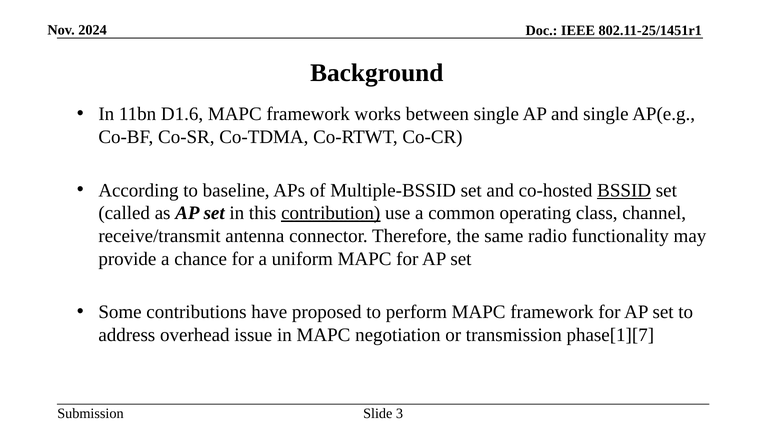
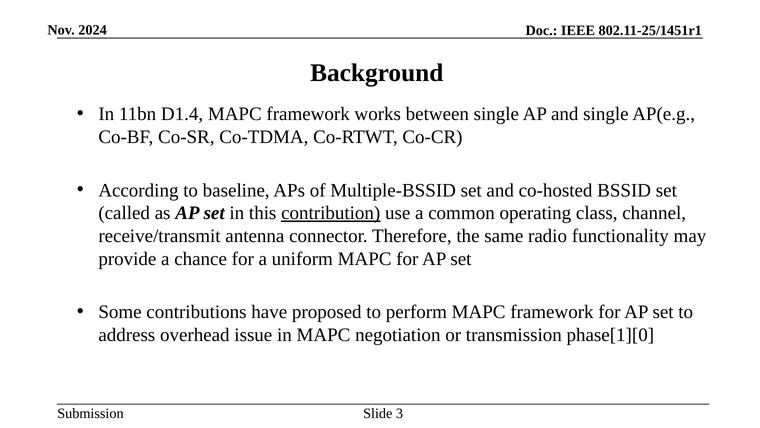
D1.6: D1.6 -> D1.4 (182, 114)
BSSID underline: present -> none (624, 190)
phase[1][7: phase[1][7 -> phase[1][0 (610, 334)
